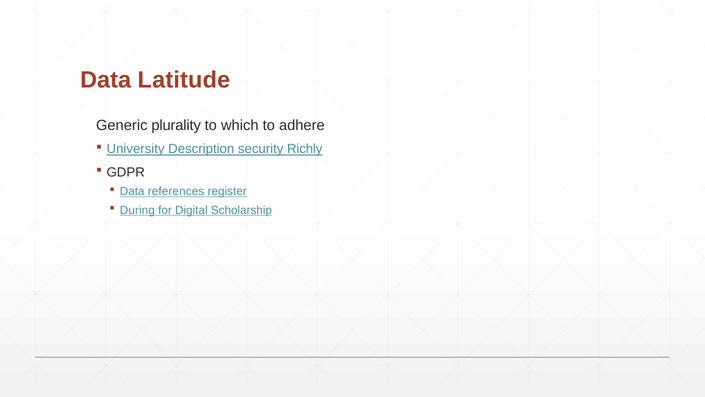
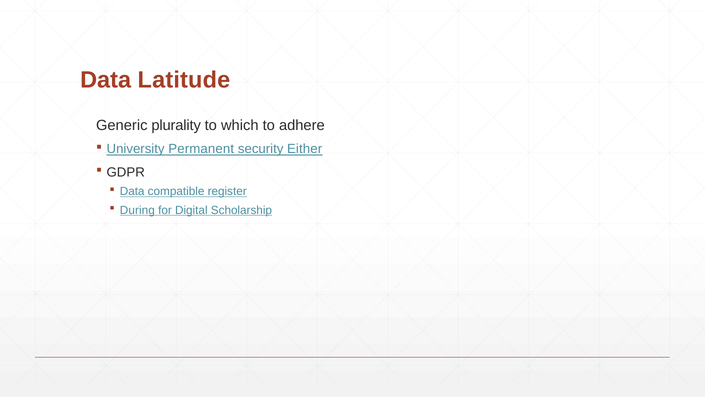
Description: Description -> Permanent (201, 149)
Richly: Richly -> Either (305, 149)
references: references -> compatible (176, 191)
